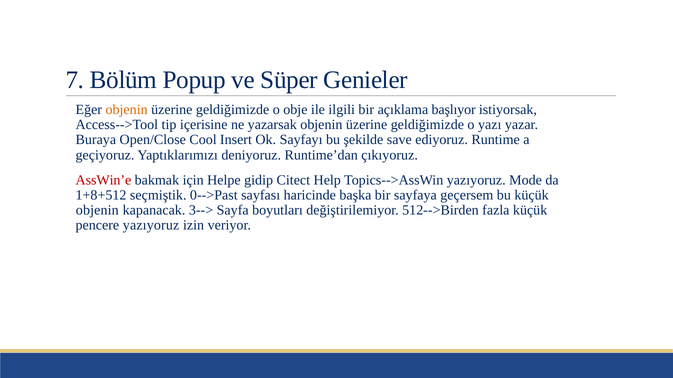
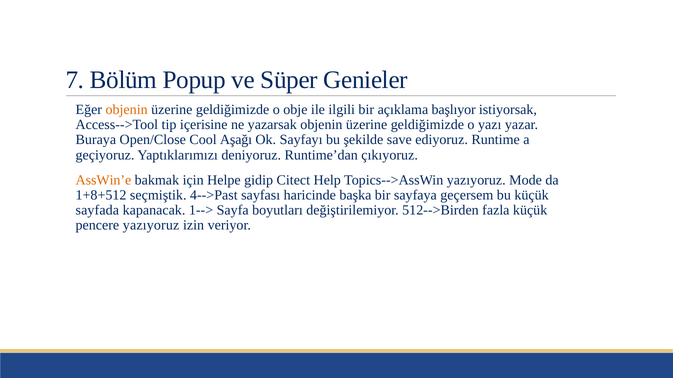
Insert: Insert -> Aşağı (236, 140)
AssWin’e colour: red -> orange (103, 180)
0-->Past: 0-->Past -> 4-->Past (214, 195)
objenin: objenin -> sayfada (97, 211)
3-->: 3--> -> 1--> (201, 211)
